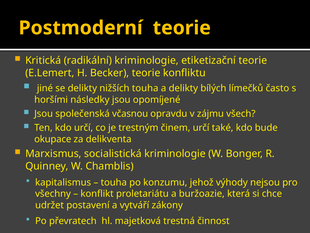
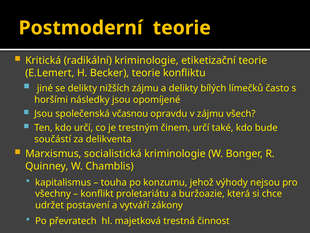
nižších touha: touha -> zájmu (145, 88)
okupace: okupace -> součástí (53, 139)
